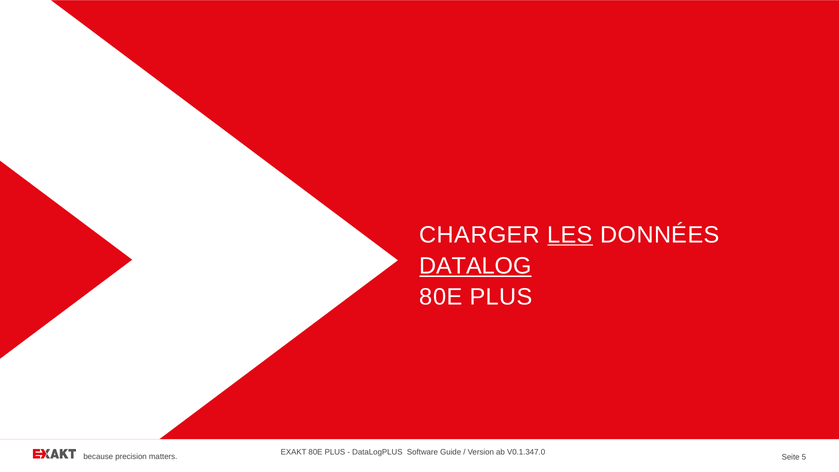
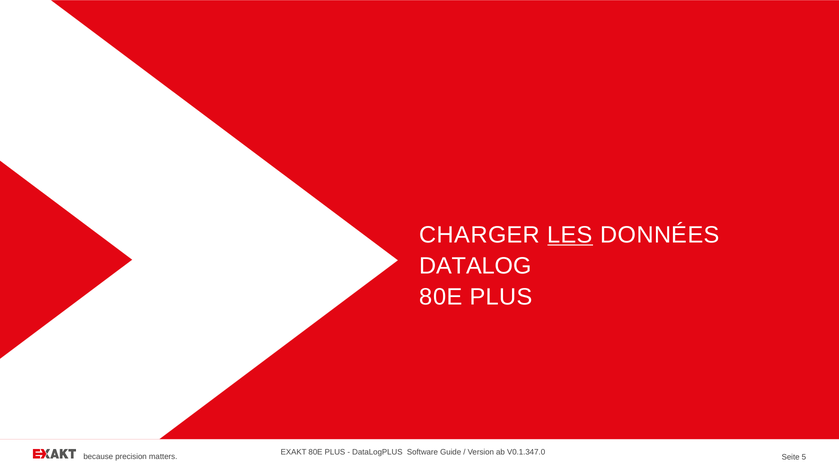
DATALOG underline: present -> none (475, 266)
